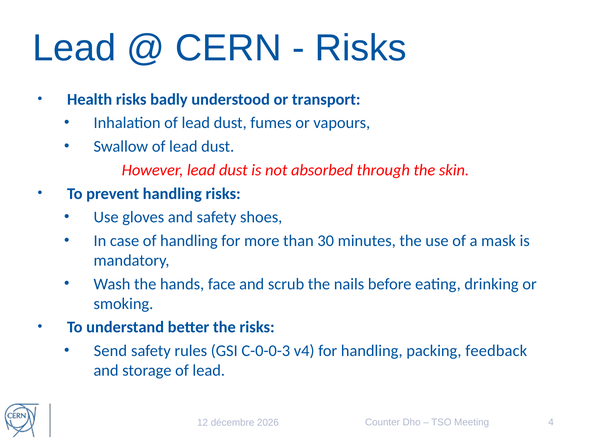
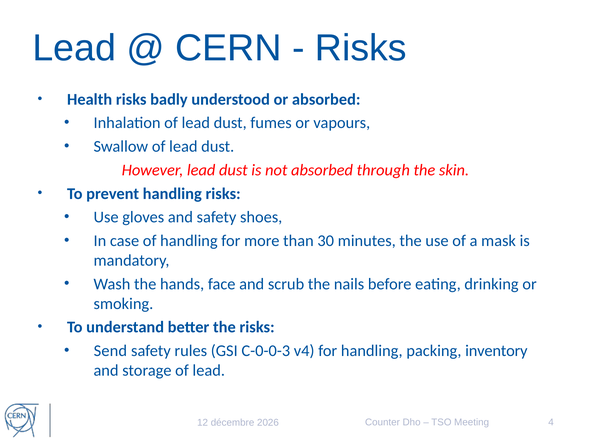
or transport: transport -> absorbed (326, 99)
feedback: feedback -> inventory (496, 351)
